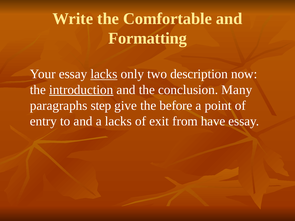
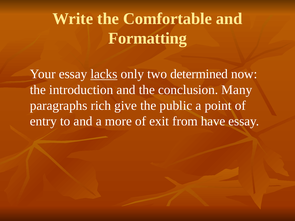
description: description -> determined (199, 74)
introduction underline: present -> none (81, 90)
step: step -> rich (101, 106)
before: before -> public (176, 106)
a lacks: lacks -> more (118, 121)
